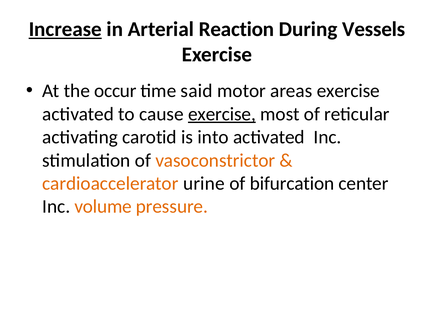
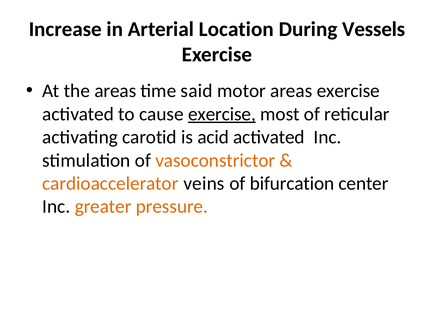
Increase underline: present -> none (65, 29)
Reaction: Reaction -> Location (236, 29)
the occur: occur -> areas (115, 91)
into: into -> acid (213, 137)
urine: urine -> veins (204, 184)
volume: volume -> greater (103, 207)
